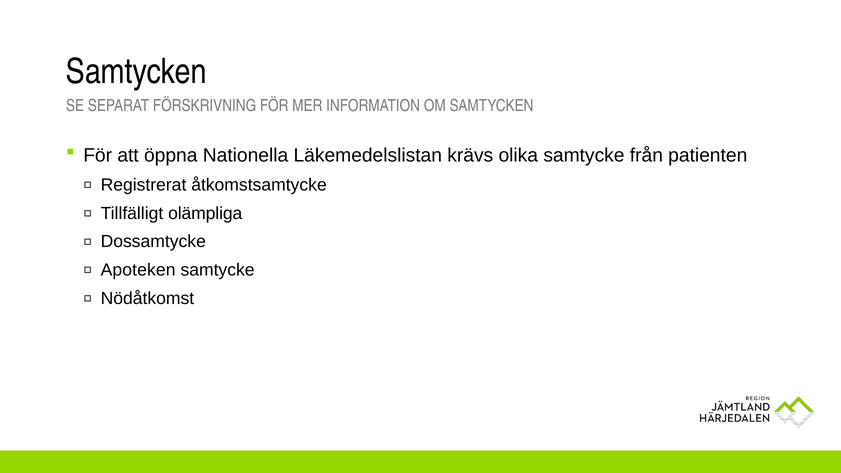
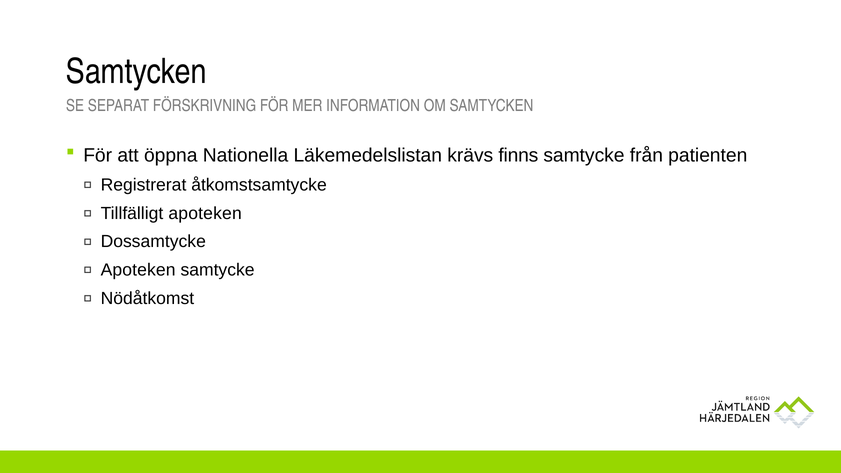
olika: olika -> finns (518, 156)
Tillfälligt olämpliga: olämpliga -> apoteken (205, 213)
